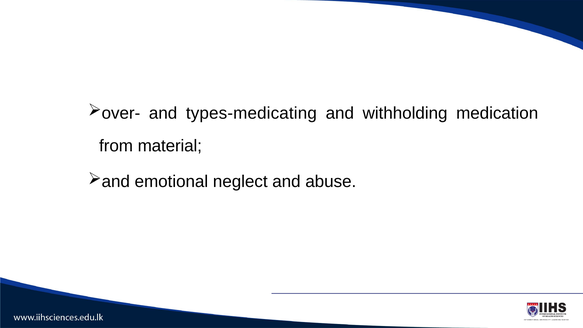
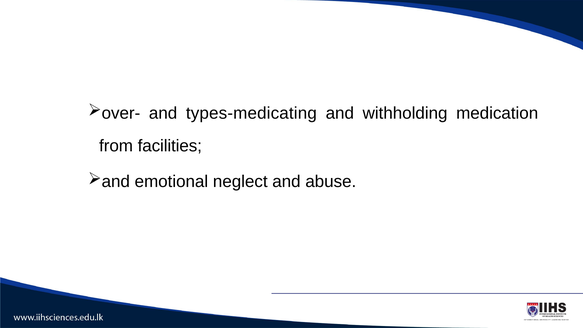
material: material -> facilities (170, 146)
